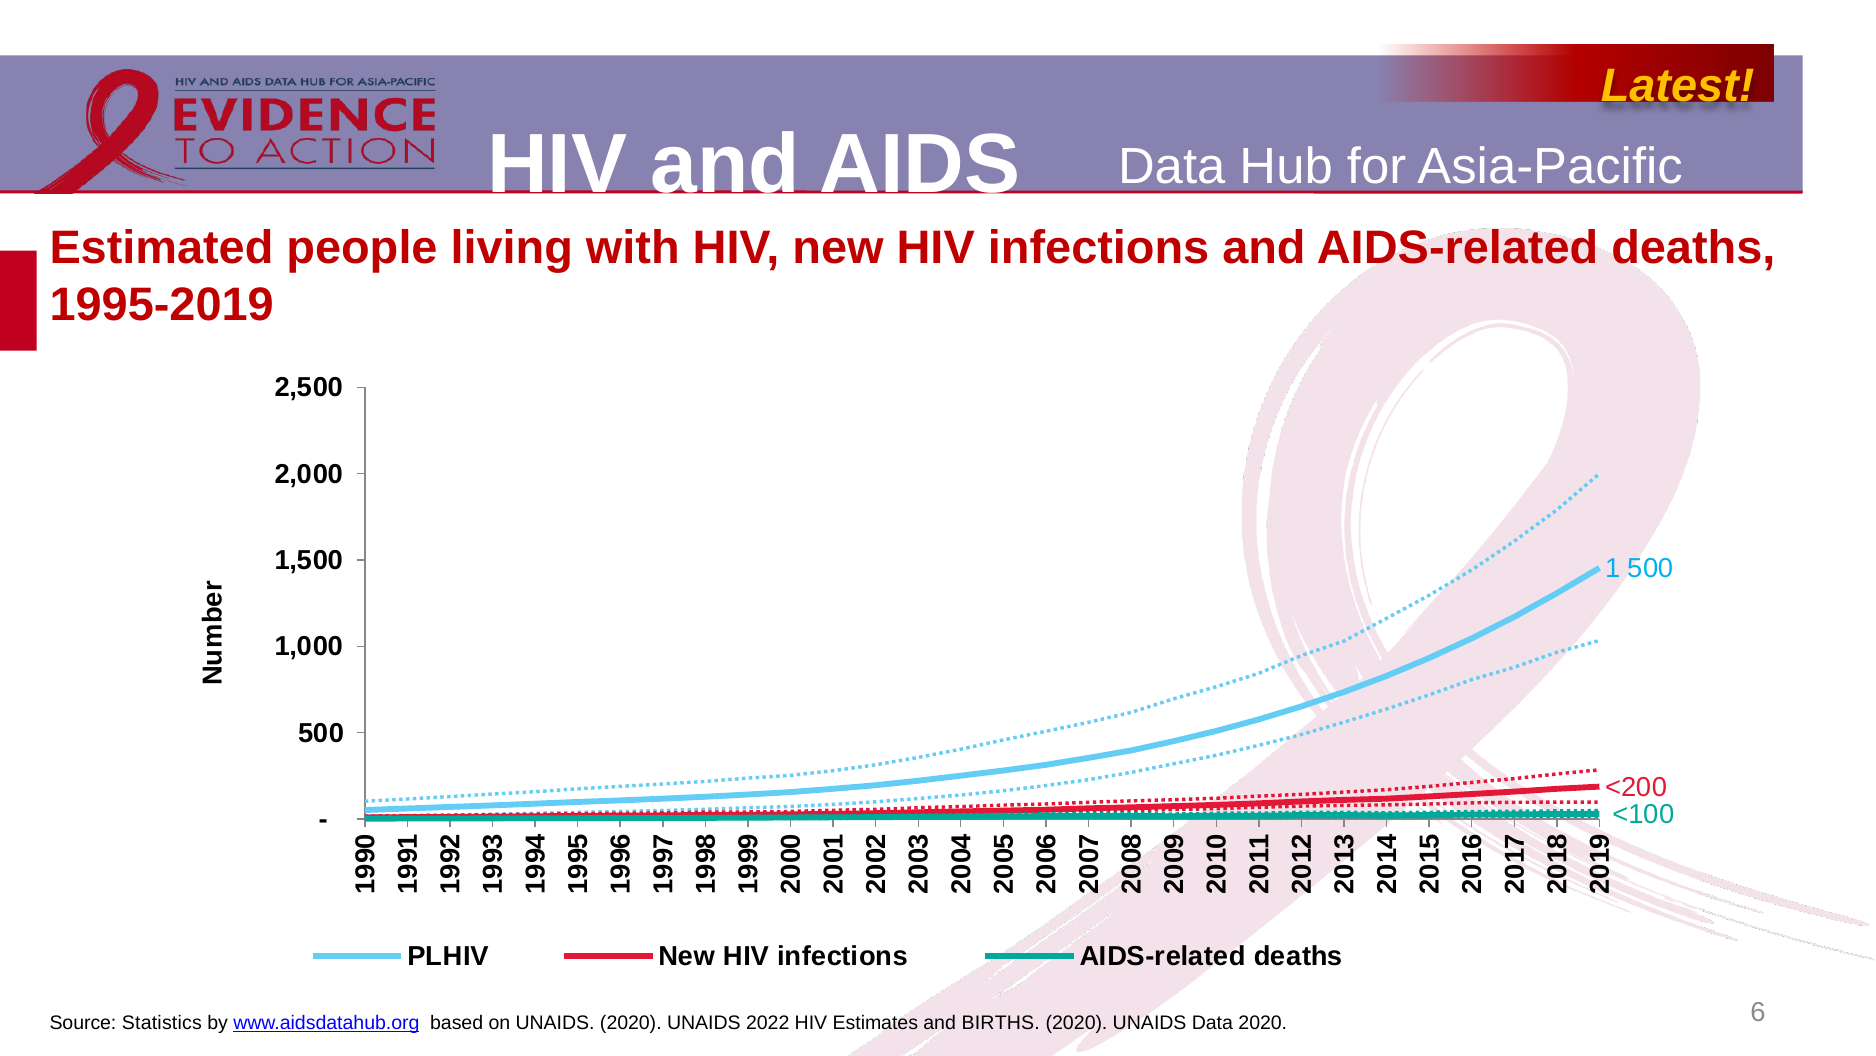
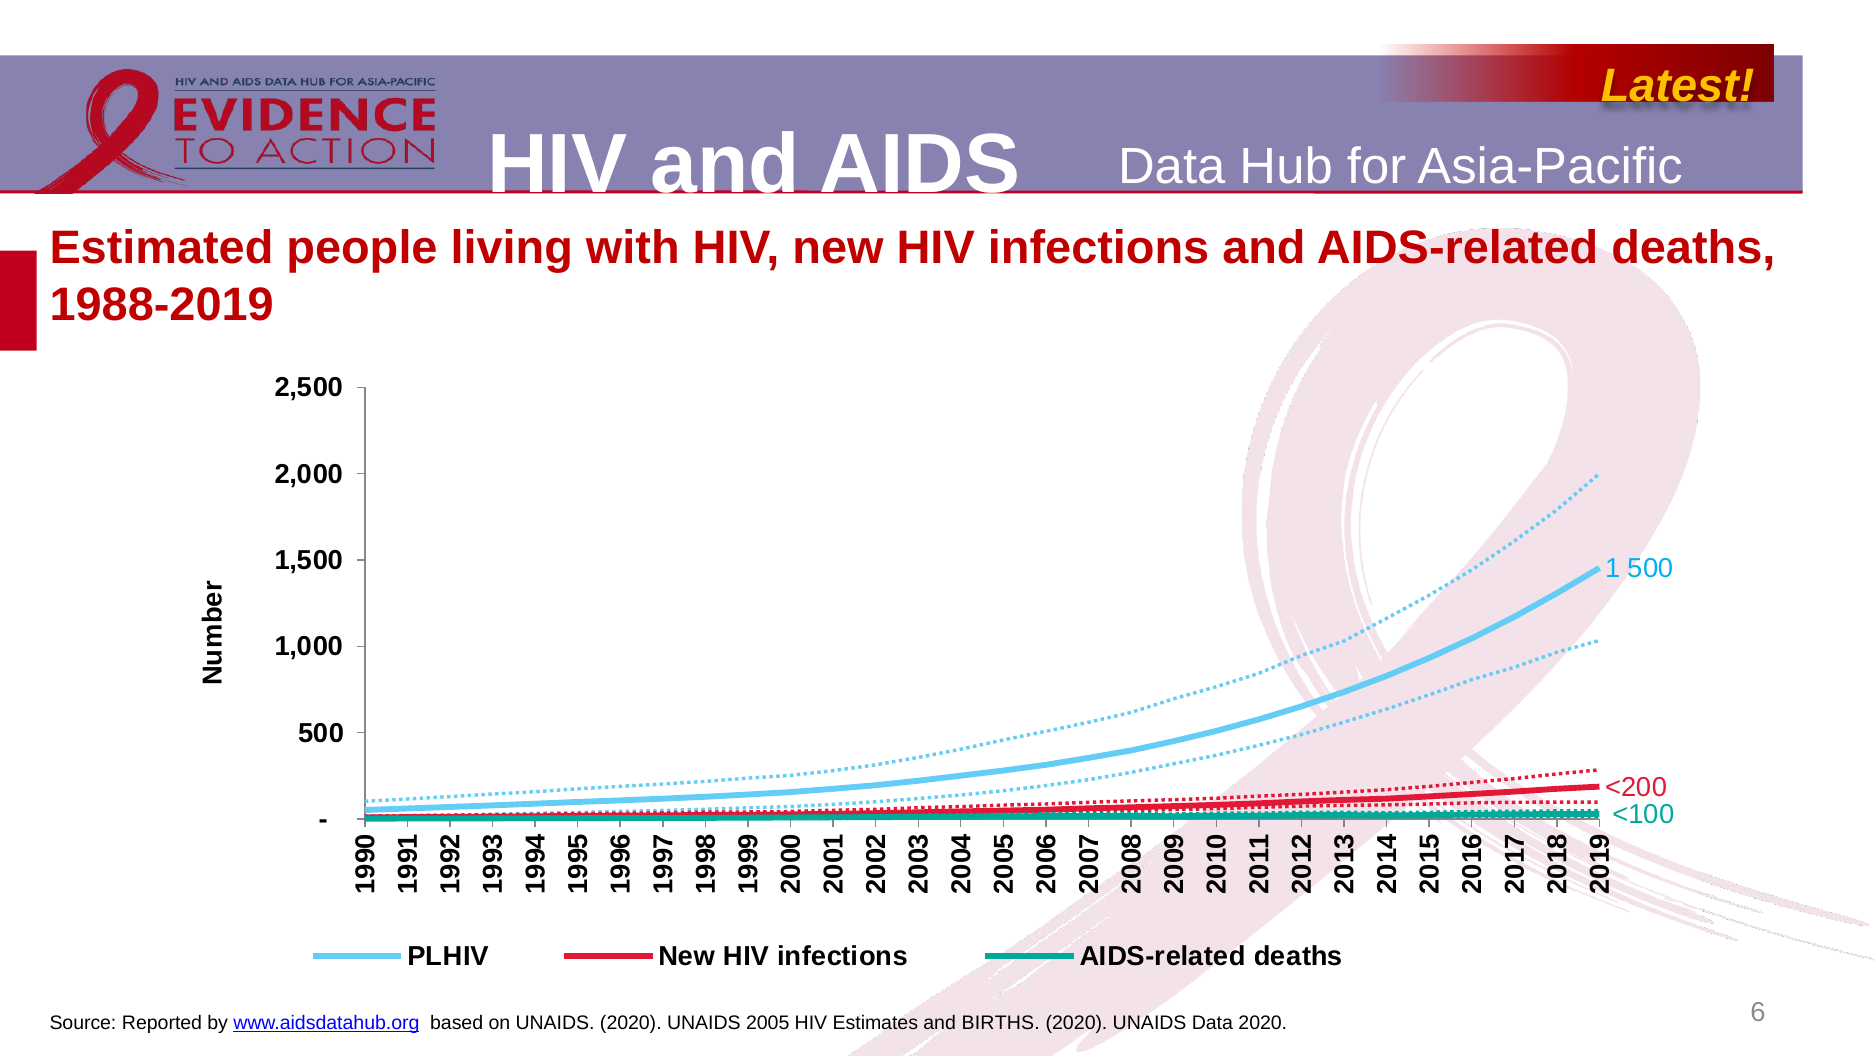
1995-2019: 1995-2019 -> 1988-2019 (162, 305)
Statistics: Statistics -> Reported (162, 1023)
2022: 2022 -> 2005 (768, 1023)
